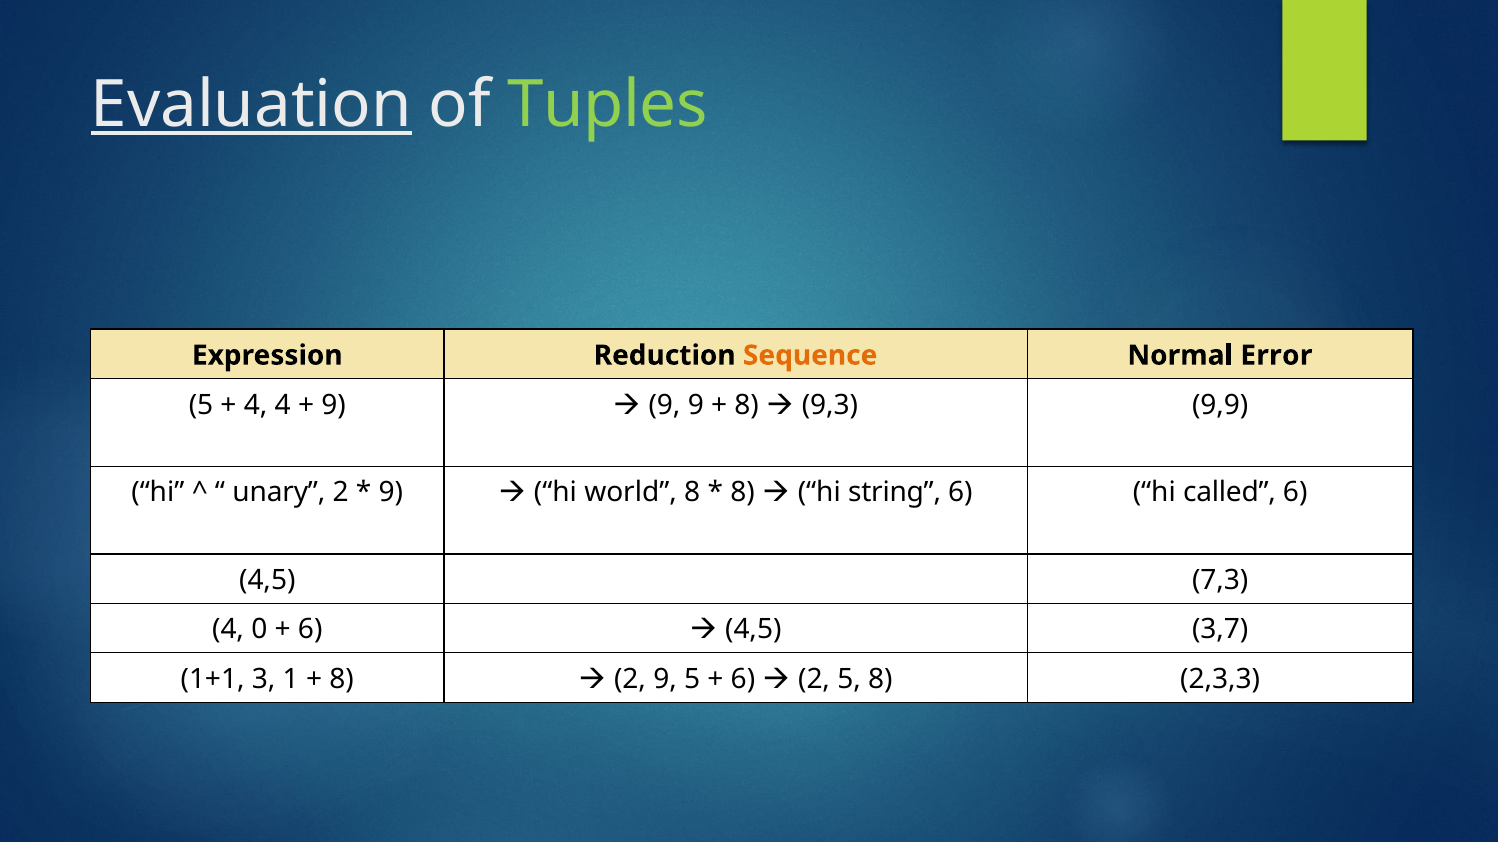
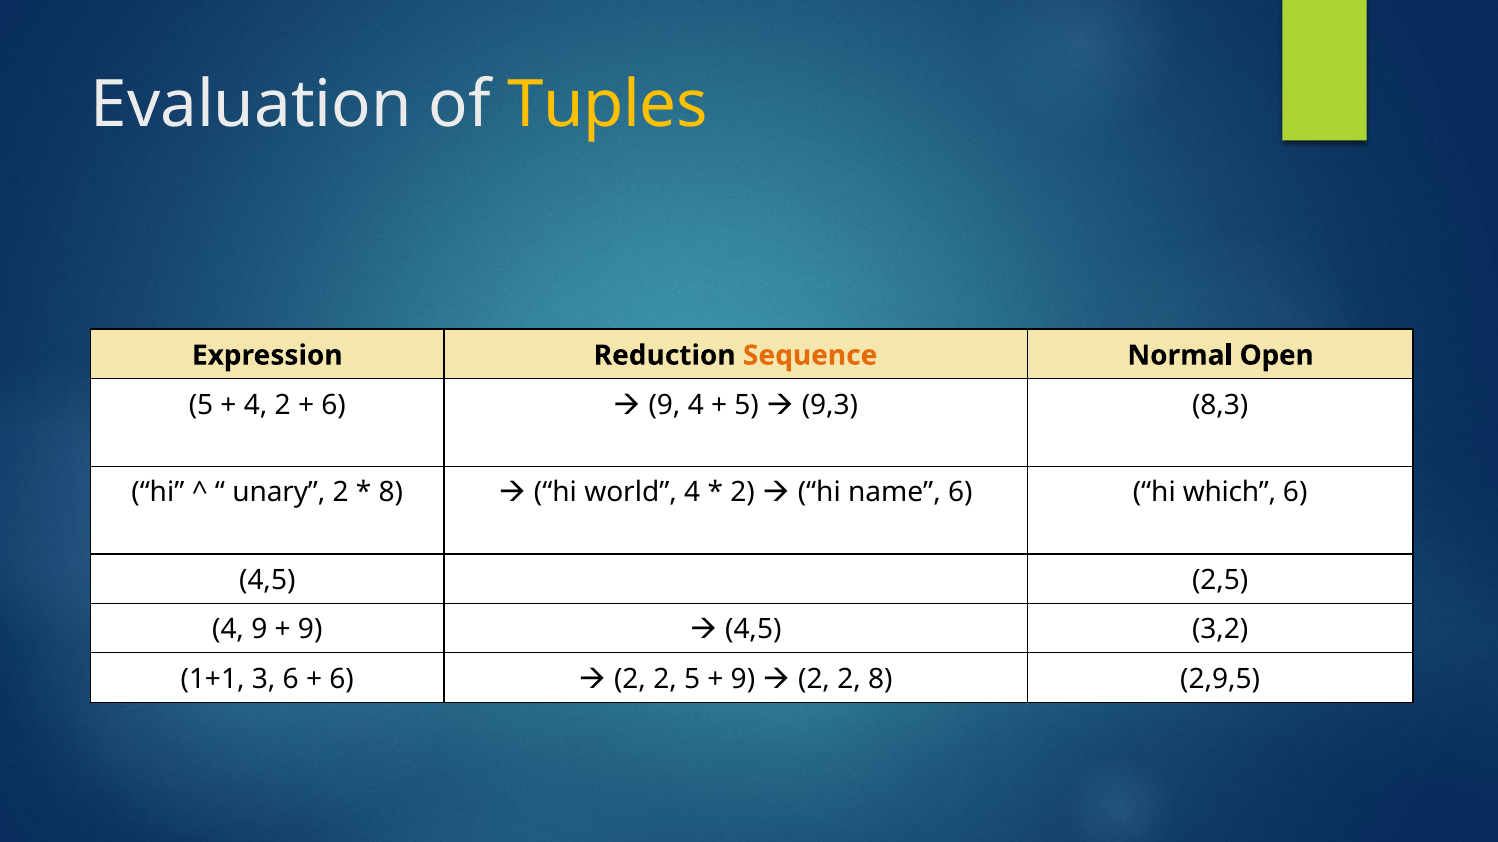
Evaluation underline: present -> none (251, 105)
Tuples colour: light green -> yellow (608, 105)
Error: Error -> Open (1277, 356)
4 4: 4 -> 2 (283, 405)
9: 9 -> 6 (334, 405)
9 9: 9 -> 4 (696, 405)
8: 8 -> 5 (747, 405)
9,9: 9,9 -> 8,3 (1220, 405)
9: 9 -> 8 (391, 493)
world 8: 8 -> 4 (692, 493)
8: 8 -> 2 (743, 493)
string: string -> name (894, 493)
called: called -> which (1230, 493)
7,3: 7,3 -> 2,5 (1220, 581)
4 0: 0 -> 9 (259, 630)
6: 6 -> 9 (310, 630)
3,7: 3,7 -> 3,2 (1220, 630)
3 1: 1 -> 6 (291, 680)
8: 8 -> 6 (342, 680)
9: 9 -> 2 (665, 680)
6: 6 -> 9 (743, 680)
5: 5 -> 2 (849, 680)
2,3,3: 2,3,3 -> 2,9,5 (1220, 680)
